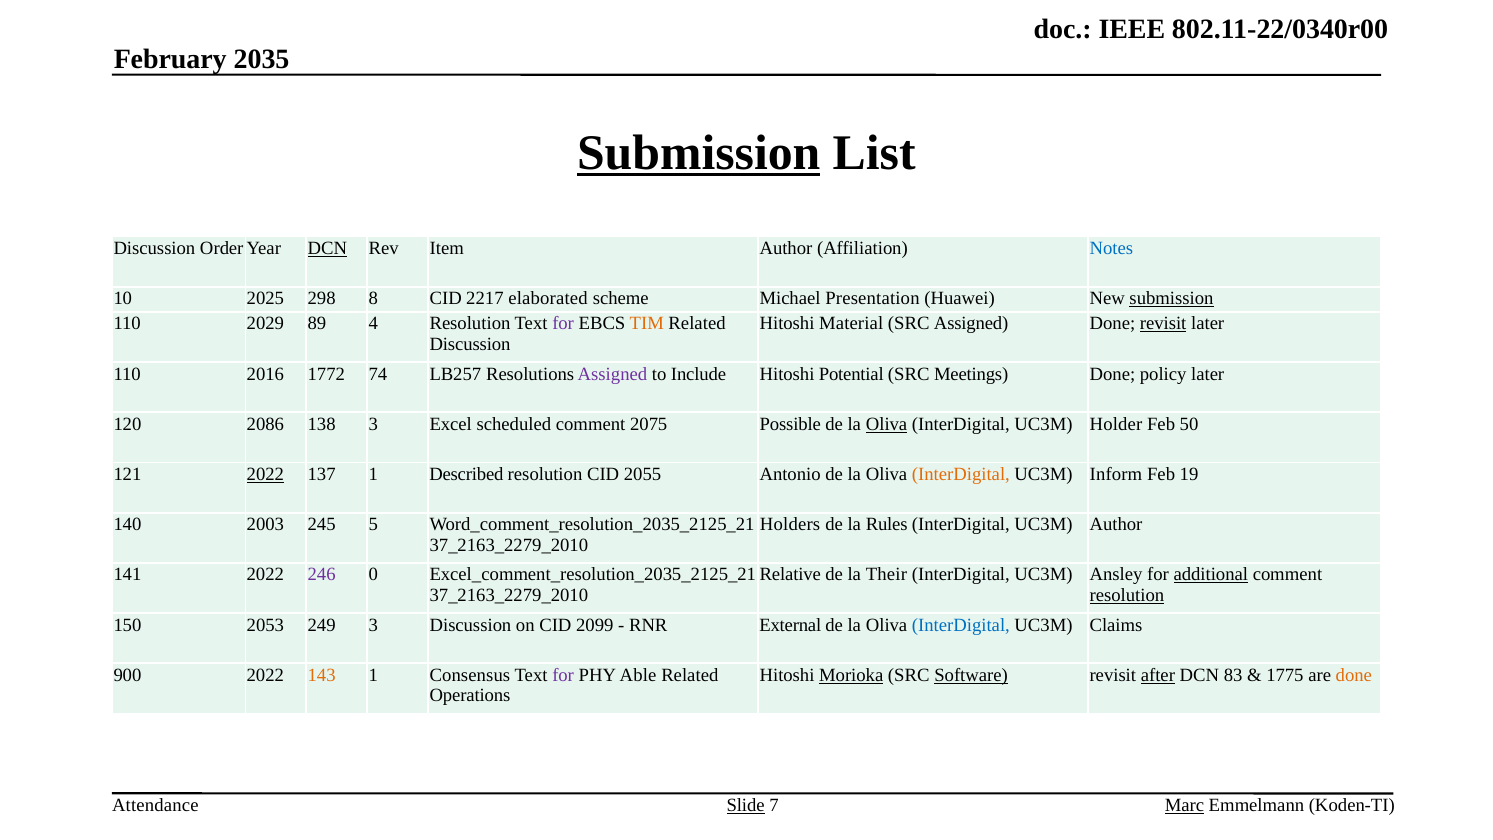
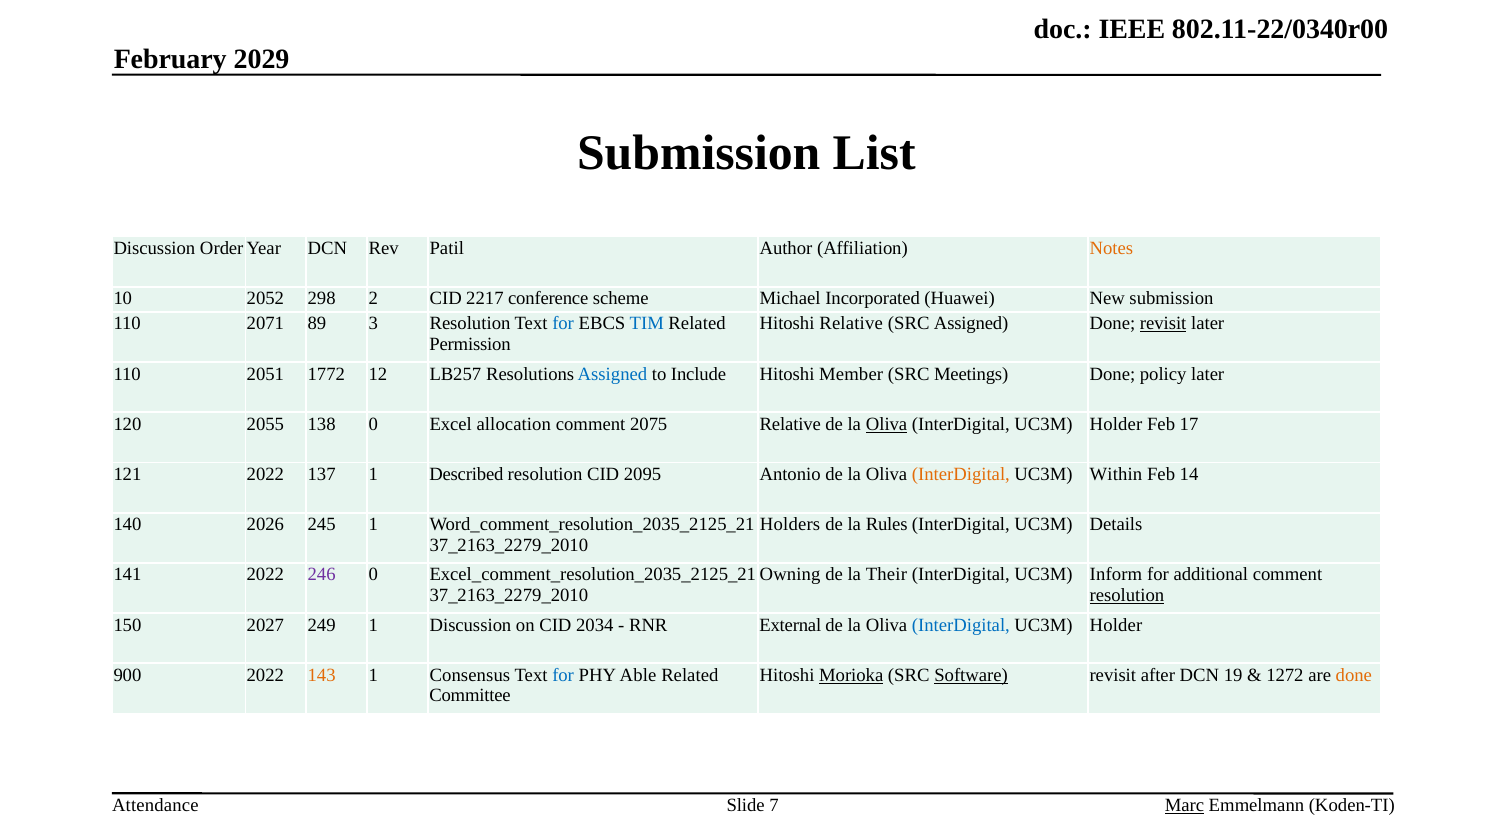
2035: 2035 -> 2029 (262, 59)
Submission underline: present -> none (699, 153)
DCN underline: present -> none (327, 248)
Item: Item -> Patil (447, 248)
Notes colour: blue -> orange (1111, 248)
2025: 2025 -> 2052 (265, 298)
8: 8 -> 2 (373, 298)
elaborated: elaborated -> conference (548, 298)
Presentation: Presentation -> Incorporated (873, 298)
submission underline: present -> none (1171, 298)
2029: 2029 -> 2071 (265, 324)
4: 4 -> 3 (373, 324)
for colour: purple -> blue (563, 324)
TIM colour: orange -> blue (647, 324)
Hitoshi Material: Material -> Relative (851, 324)
Discussion: Discussion -> Permission (470, 344)
2016: 2016 -> 2051 (265, 374)
74: 74 -> 12 (378, 374)
Assigned colour: purple -> blue (612, 374)
Potential: Potential -> Member (851, 374)
2086: 2086 -> 2055 (265, 424)
138 3: 3 -> 0 (373, 424)
scheduled: scheduled -> allocation (514, 424)
2075 Possible: Possible -> Relative (790, 424)
50: 50 -> 17 (1189, 424)
2022 underline: present -> none (265, 474)
2055: 2055 -> 2095 (643, 474)
Inform: Inform -> Within (1116, 474)
19: 19 -> 14 (1189, 474)
2003: 2003 -> 2026 (265, 524)
245 5: 5 -> 1 (373, 524)
UC3M Author: Author -> Details (1116, 524)
Relative: Relative -> Owning (790, 575)
Ansley: Ansley -> Inform (1116, 575)
additional underline: present -> none (1211, 575)
2053: 2053 -> 2027 (265, 625)
249 3: 3 -> 1 (373, 625)
2099: 2099 -> 2034 (595, 625)
Claims: Claims -> Holder (1116, 625)
for colour: purple -> blue (563, 675)
after underline: present -> none (1158, 675)
83: 83 -> 19 (1233, 675)
1775: 1775 -> 1272 (1285, 675)
Operations: Operations -> Committee (470, 696)
Slide underline: present -> none (746, 805)
